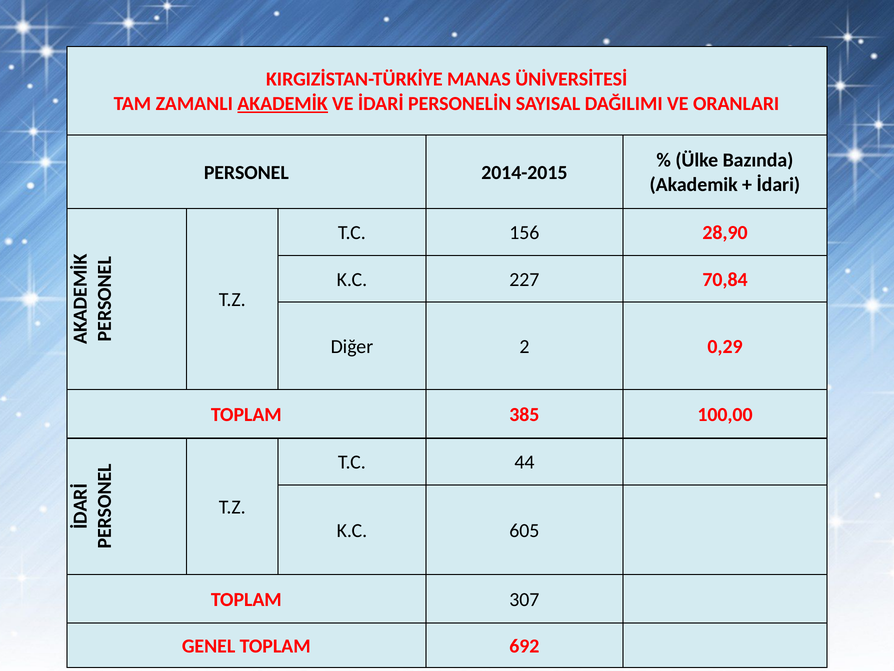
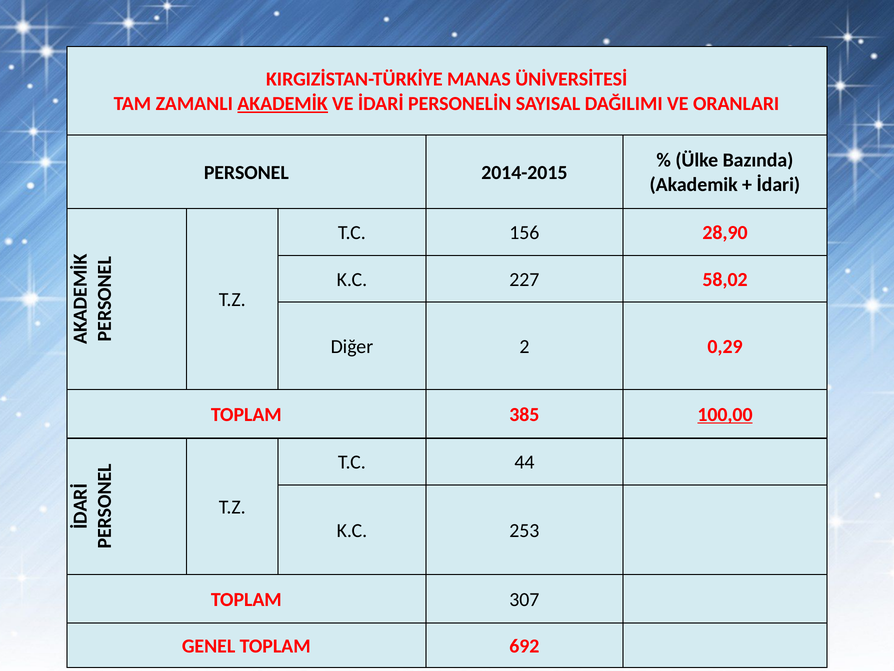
70,84: 70,84 -> 58,02 (725, 279)
100,00 underline: none -> present (725, 414)
605: 605 -> 253 (524, 530)
